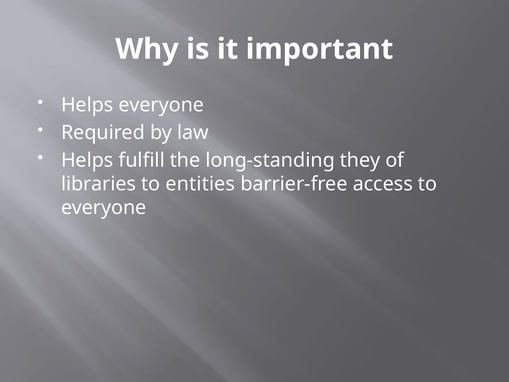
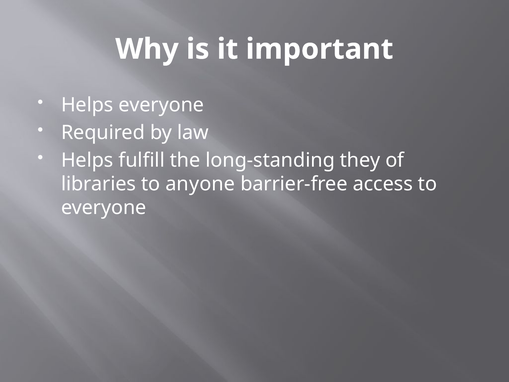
entities: entities -> anyone (200, 184)
